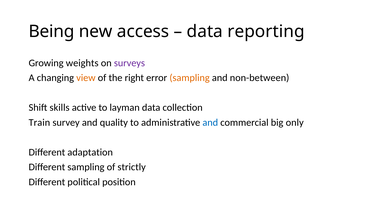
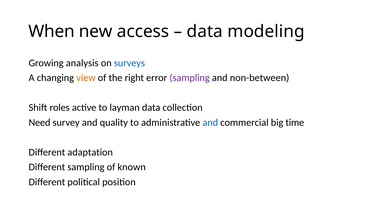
Being: Being -> When (52, 32)
reporting: reporting -> modeling (266, 32)
weights: weights -> analysis (82, 63)
surveys colour: purple -> blue (129, 63)
sampling colour: orange -> purple (190, 78)
skills: skills -> roles (60, 108)
Train: Train -> Need (39, 123)
only: only -> time (295, 123)
strictly: strictly -> known (132, 168)
